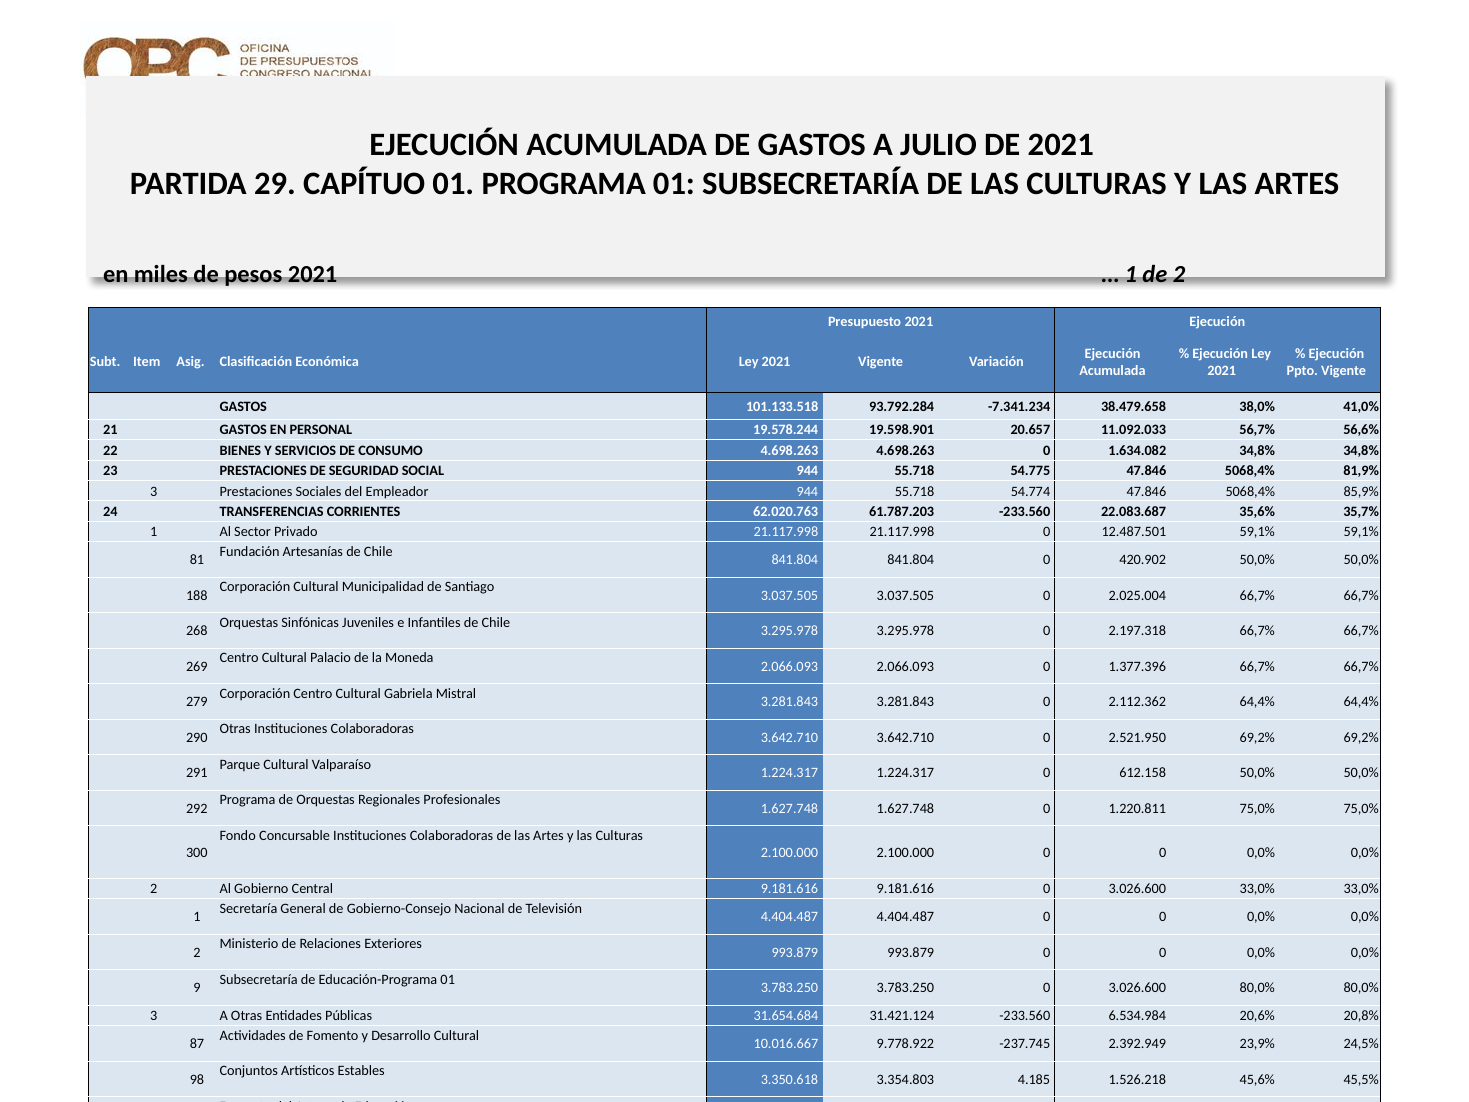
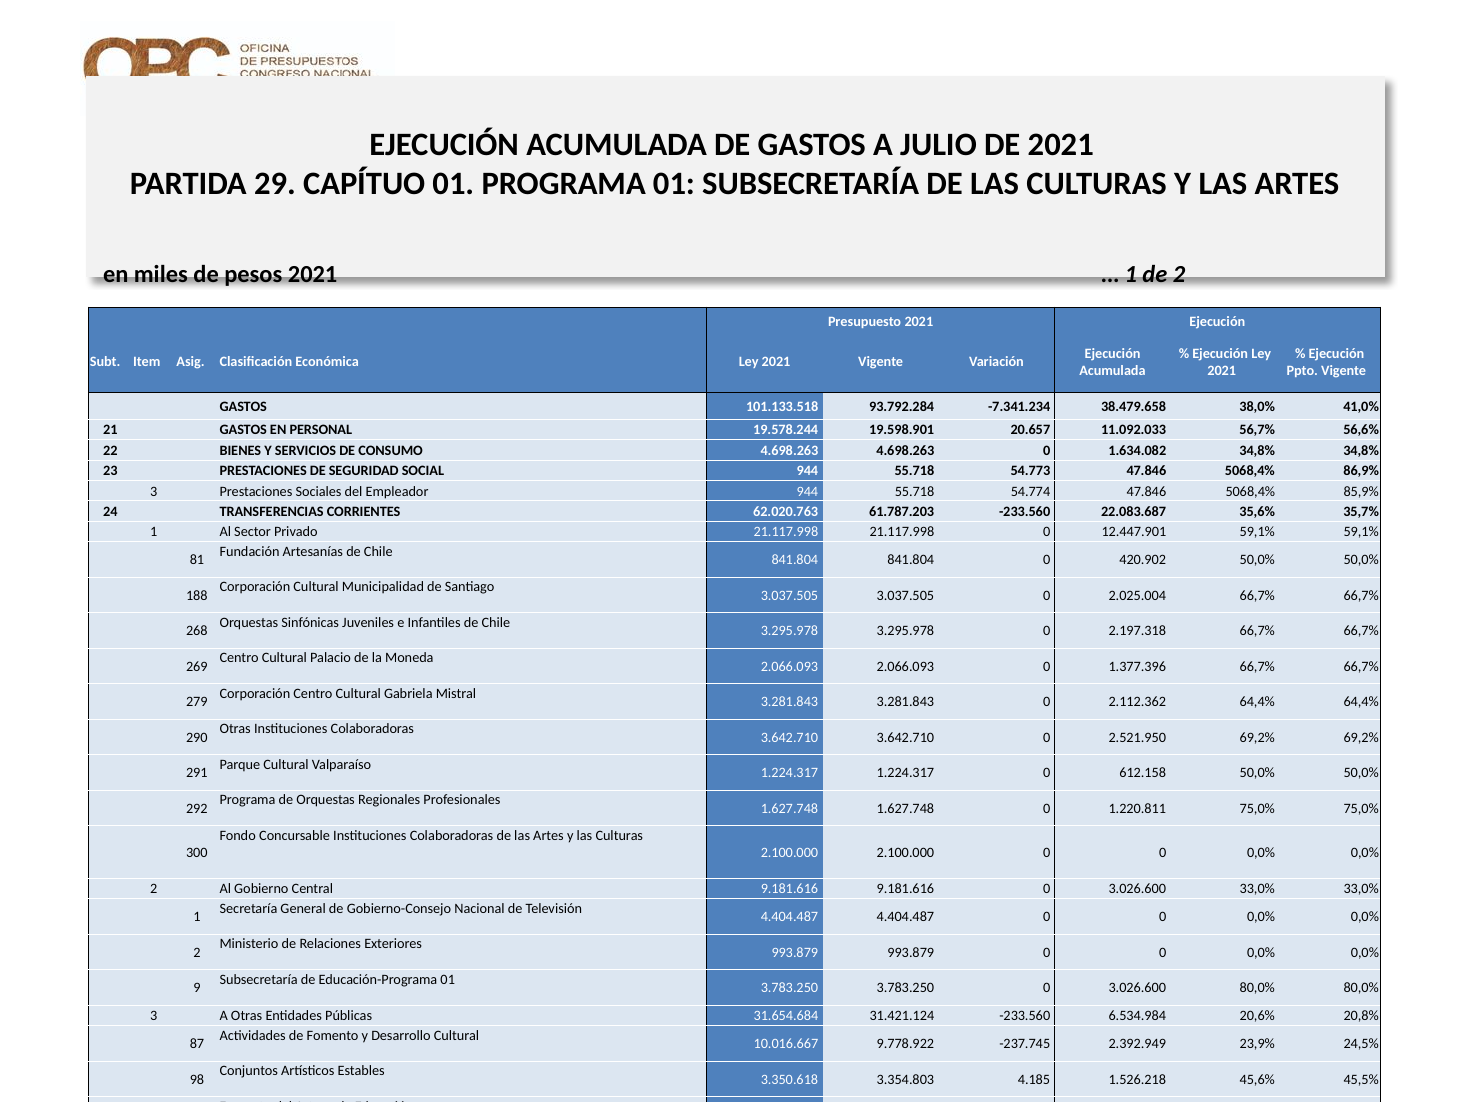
54.775: 54.775 -> 54.773 (1030, 471)
81,9%: 81,9% -> 86,9% (1361, 471)
12.487.501: 12.487.501 -> 12.447.901 (1134, 532)
